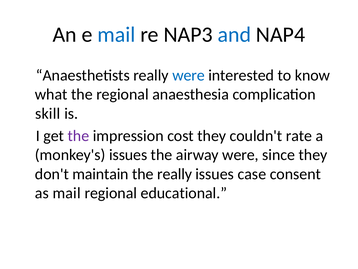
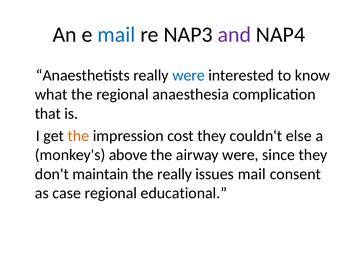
and colour: blue -> purple (234, 35)
skill: skill -> that (48, 113)
the colour: purple -> orange (78, 136)
rate: rate -> else (299, 136)
monkey's issues: issues -> above (128, 155)
issues case: case -> mail (252, 174)
as mail: mail -> case (67, 193)
